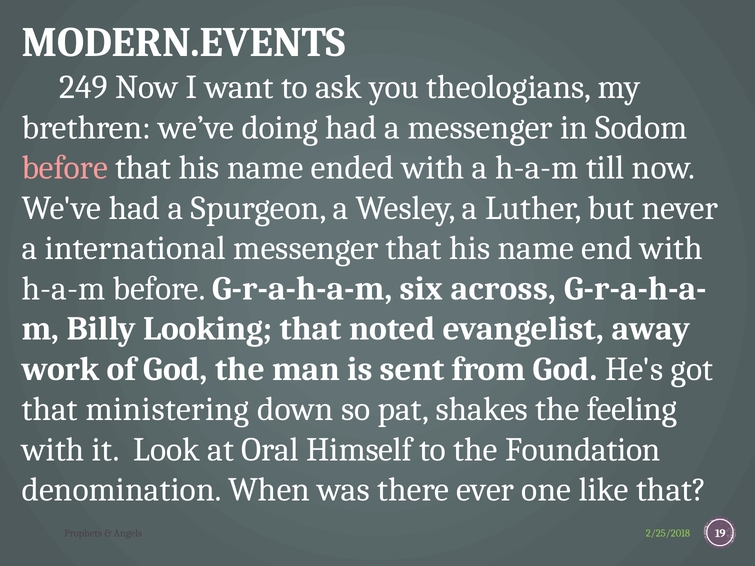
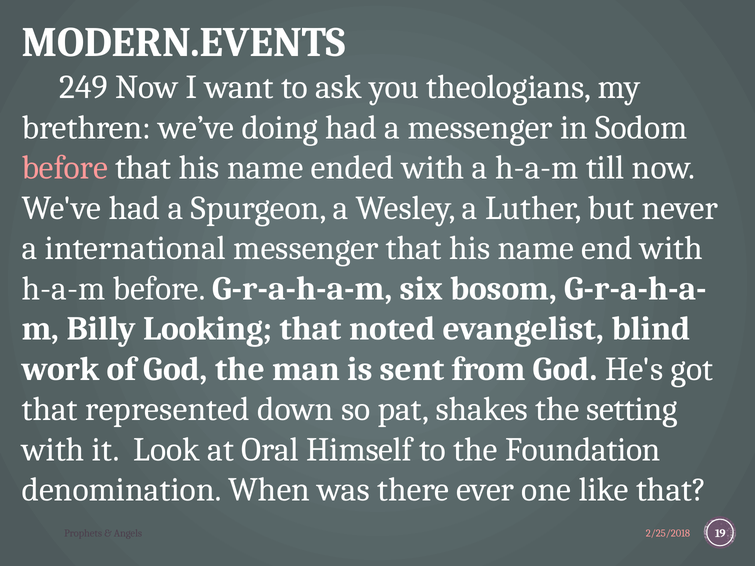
across: across -> bosom (504, 289)
away: away -> blind (651, 329)
ministering: ministering -> represented (167, 410)
feeling: feeling -> setting (632, 410)
2/25/2018 colour: light green -> pink (668, 534)
